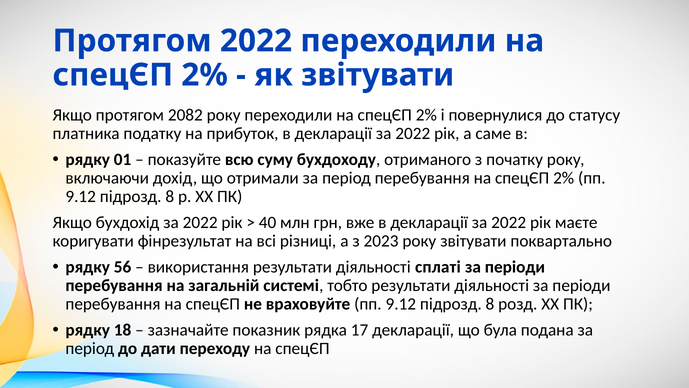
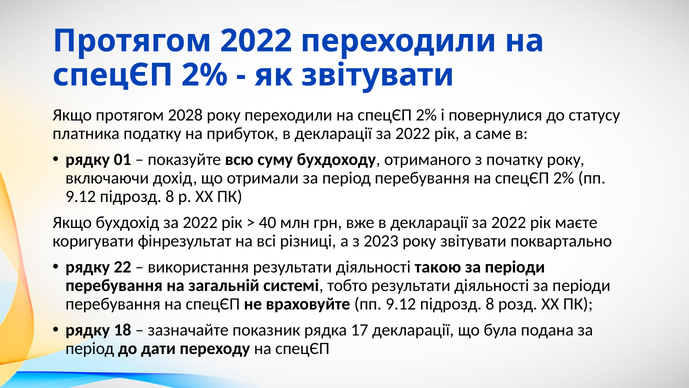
2082: 2082 -> 2028 (185, 115)
56: 56 -> 22 (123, 267)
сплаті: сплаті -> такою (438, 267)
